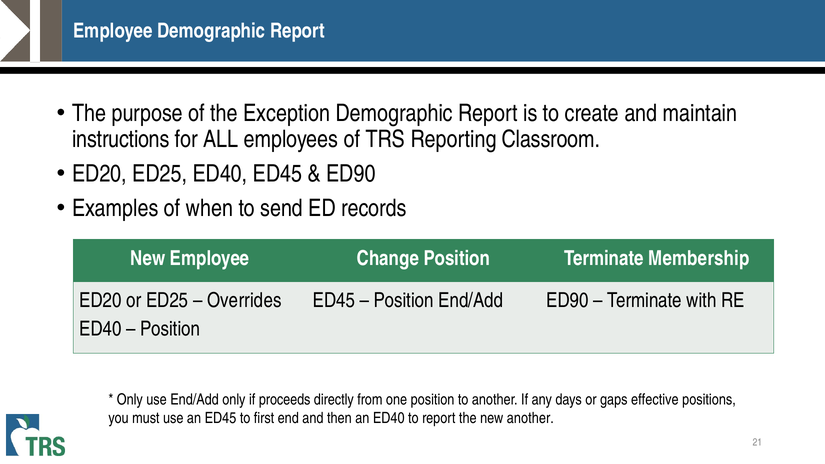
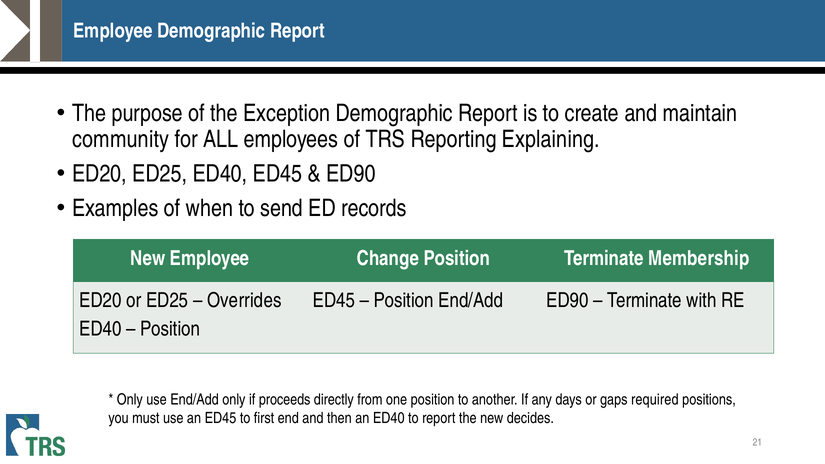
instructions: instructions -> community (121, 139)
Classroom: Classroom -> Explaining (551, 139)
effective: effective -> required (655, 400)
new another: another -> decides (530, 418)
